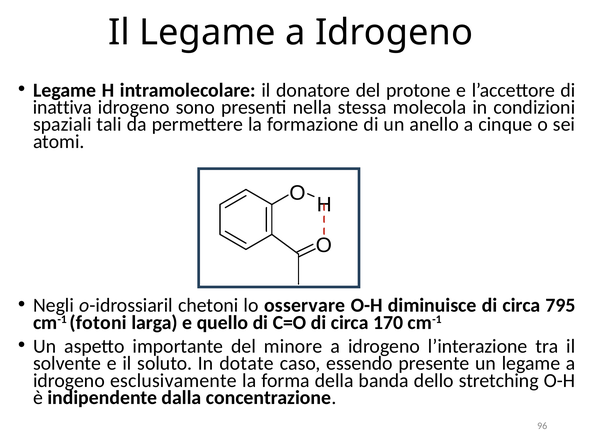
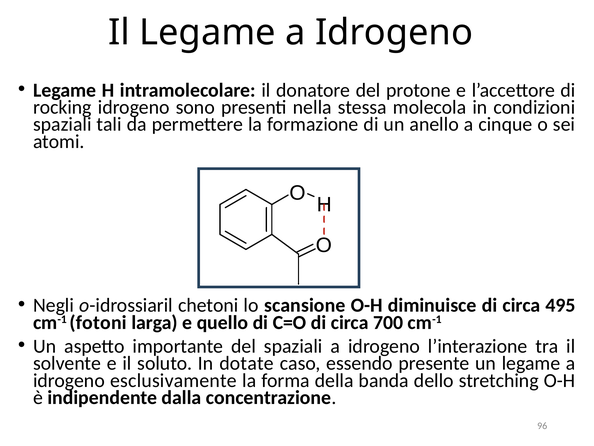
inattiva: inattiva -> rocking (62, 107)
osservare: osservare -> scansione (305, 305)
795: 795 -> 495 (561, 305)
170: 170 -> 700 (388, 322)
del minore: minore -> spaziali (293, 346)
